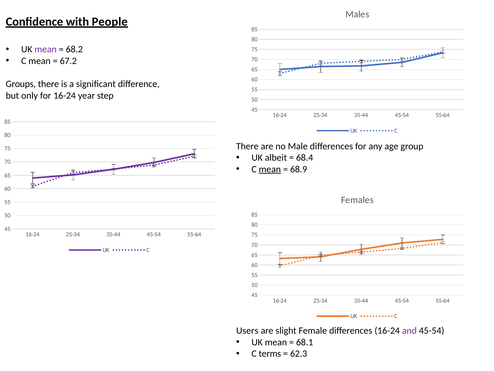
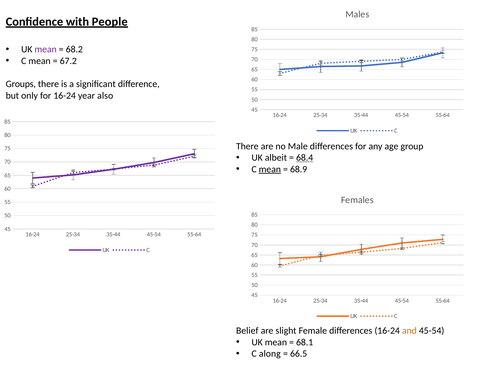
step: step -> also (105, 96)
68.4 underline: none -> present (305, 158)
Users: Users -> Belief (247, 330)
and colour: purple -> orange (409, 330)
terms: terms -> along (270, 353)
62.3: 62.3 -> 66.5 (299, 353)
